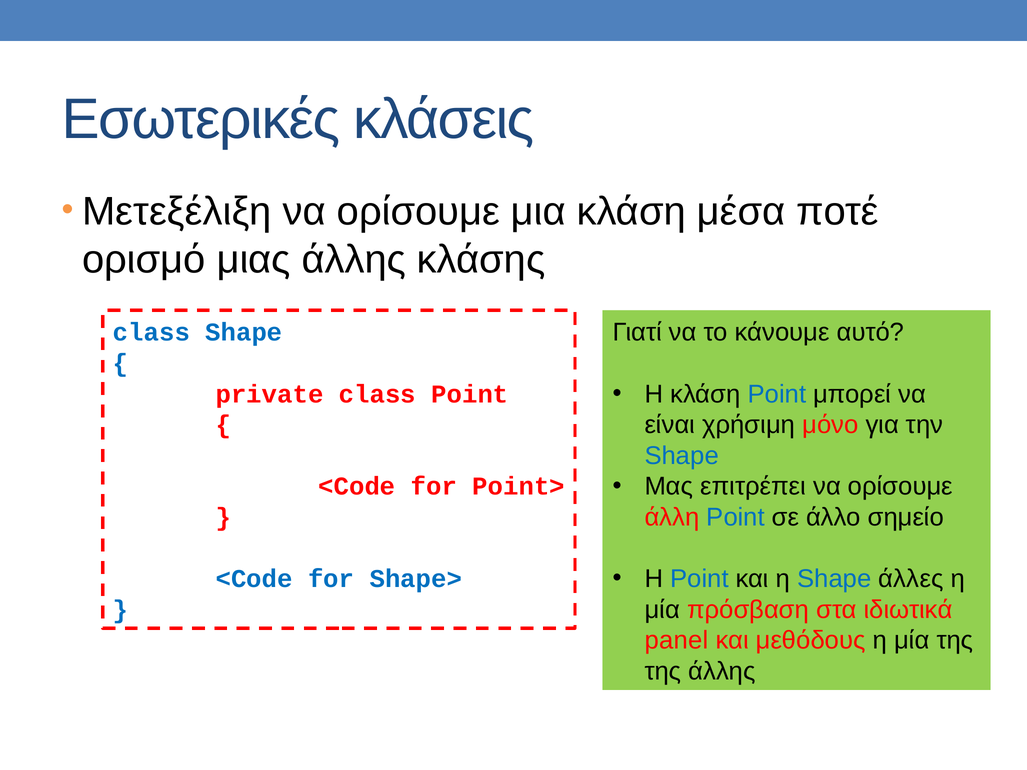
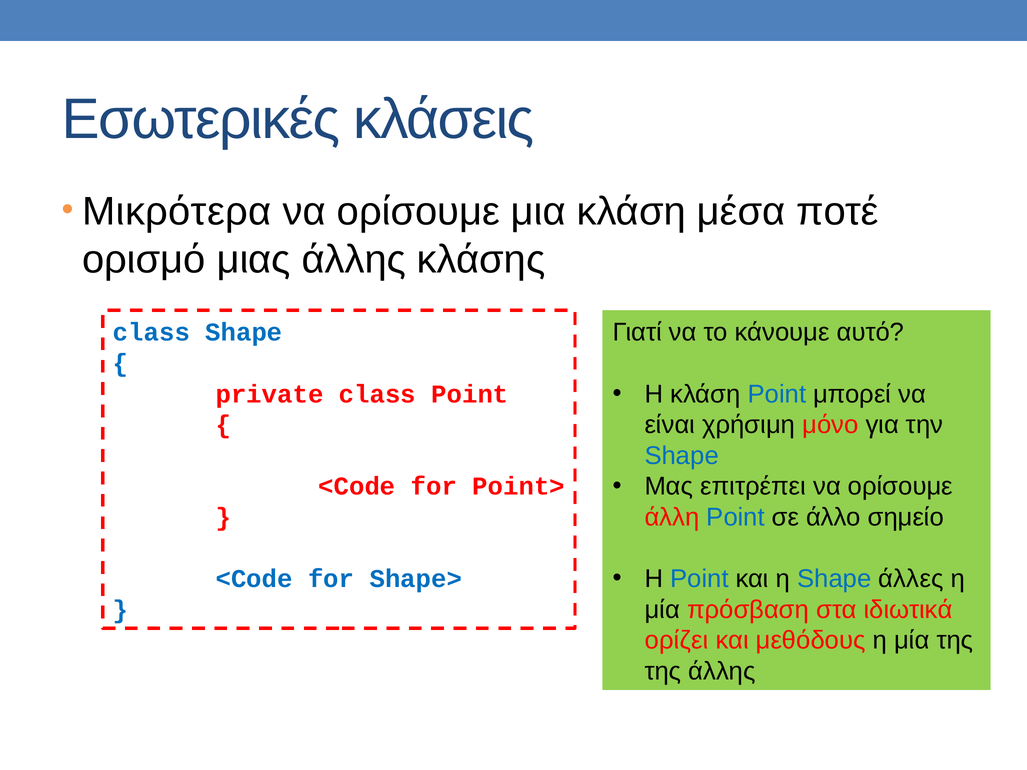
Μετεξέλιξη: Μετεξέλιξη -> Μικρότερα (177, 212)
panel: panel -> ορίζει (677, 641)
